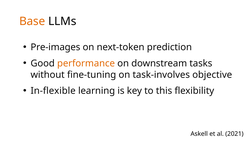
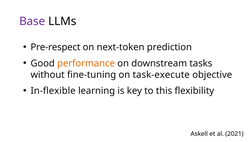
Base colour: orange -> purple (32, 21)
Pre-images: Pre-images -> Pre-respect (55, 47)
task-involves: task-involves -> task-execute (161, 75)
